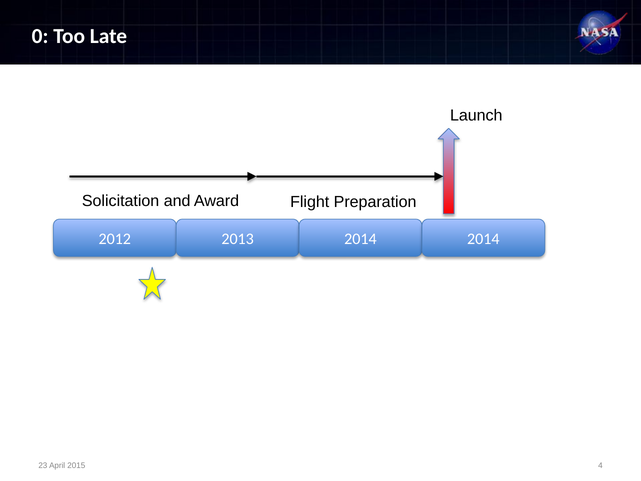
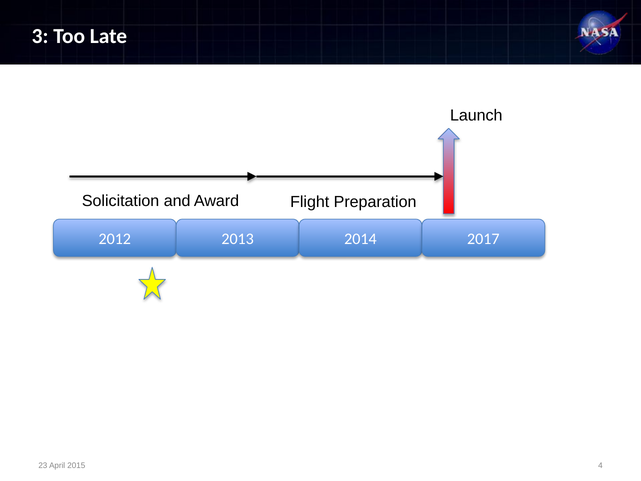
0: 0 -> 3 (40, 36)
2014 2014: 2014 -> 2017 (483, 239)
